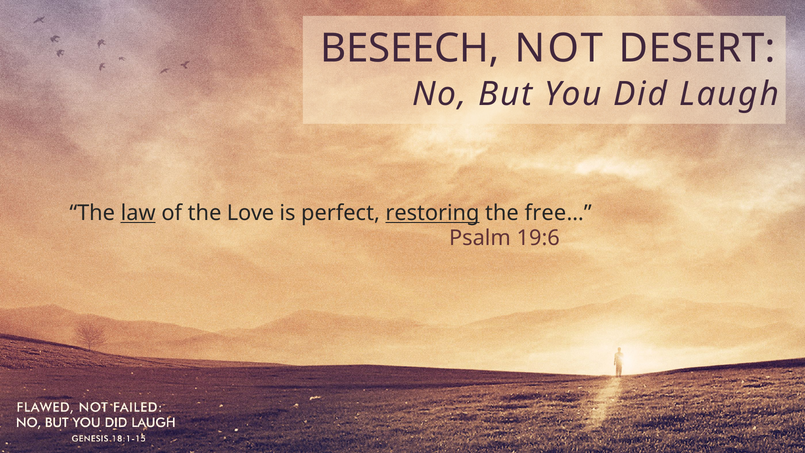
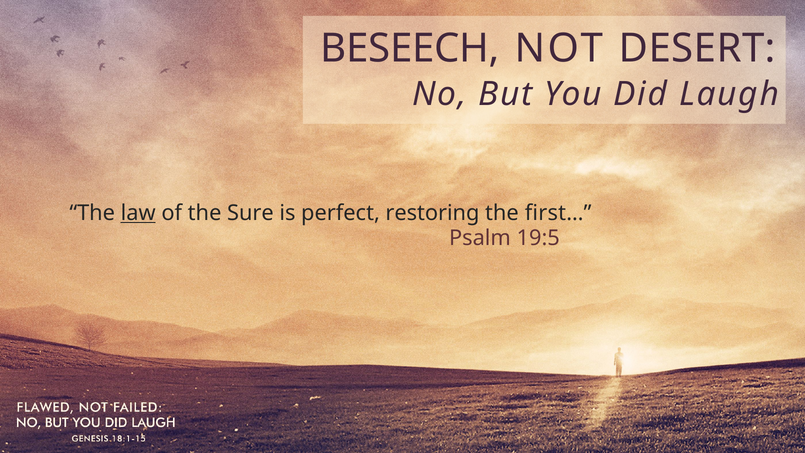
Love: Love -> Sure (250, 213)
restoring underline: present -> none (432, 213)
free…: free… -> first… (558, 213)
19:6: 19:6 -> 19:5 (538, 238)
